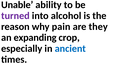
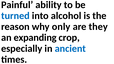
Unable: Unable -> Painful (17, 5)
turned colour: purple -> blue (15, 16)
pain: pain -> only (61, 27)
